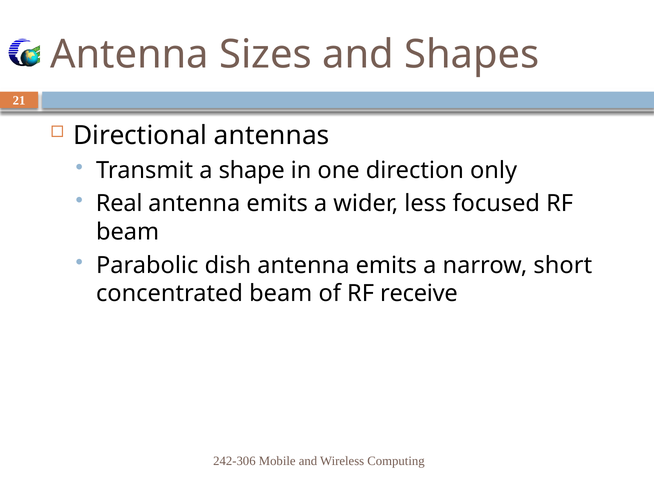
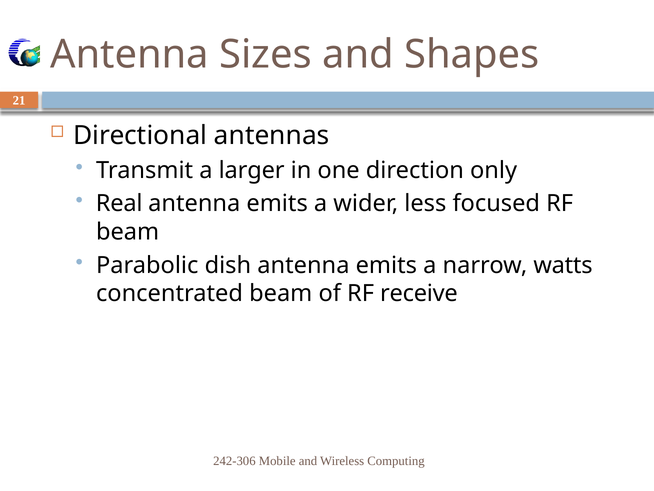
shape: shape -> larger (252, 170)
short: short -> watts (563, 265)
